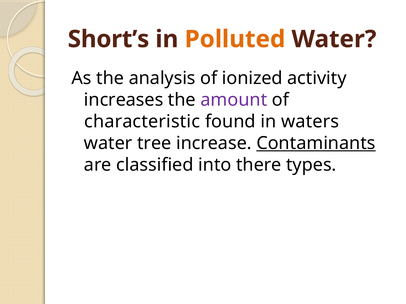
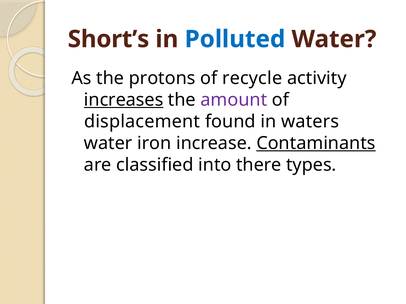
Polluted colour: orange -> blue (235, 39)
analysis: analysis -> protons (162, 78)
ionized: ionized -> recycle (252, 78)
increases underline: none -> present (124, 100)
characteristic: characteristic -> displacement (142, 122)
tree: tree -> iron (154, 143)
